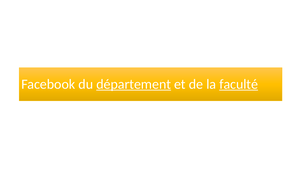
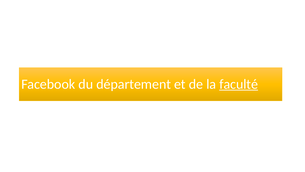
département underline: present -> none (134, 84)
